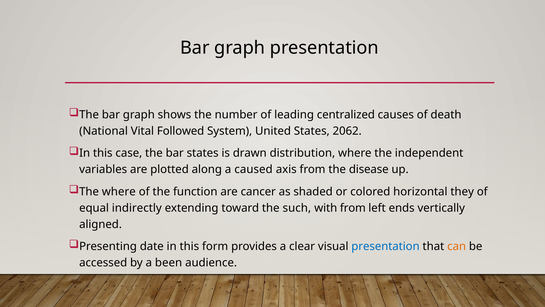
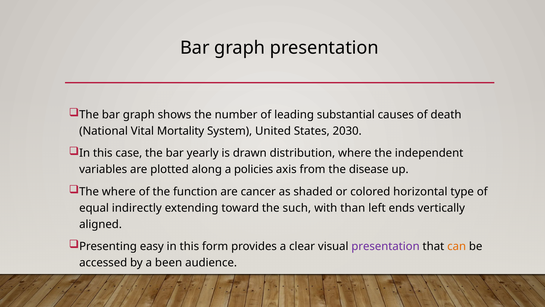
centralized: centralized -> substantial (346, 115)
Followed: Followed -> Mortality (181, 131)
2062: 2062 -> 2030 (347, 131)
bar states: states -> yearly (203, 153)
caused: caused -> policies (254, 169)
they: they -> type (462, 191)
with from: from -> than (353, 208)
date: date -> easy (152, 246)
presentation colour: blue -> purple (386, 246)
